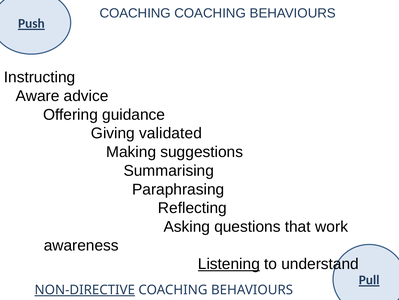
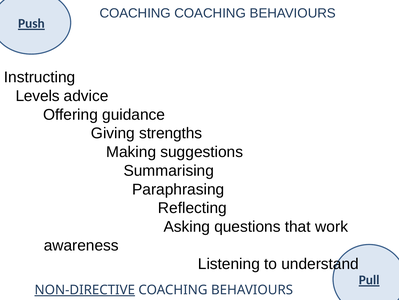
Aware: Aware -> Levels (38, 96)
validated: validated -> strengths (171, 133)
Listening underline: present -> none (229, 263)
